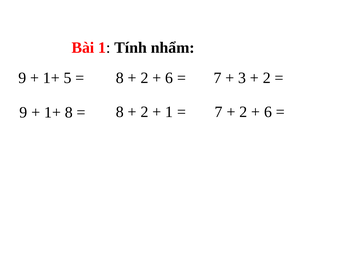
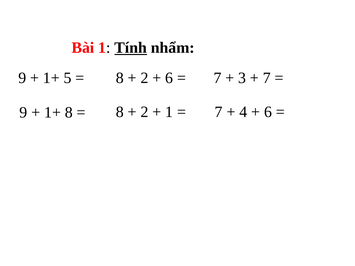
Tính underline: none -> present (131, 48)
2: 2 -> 7 (267, 78)
2: 2 -> 4 (243, 112)
